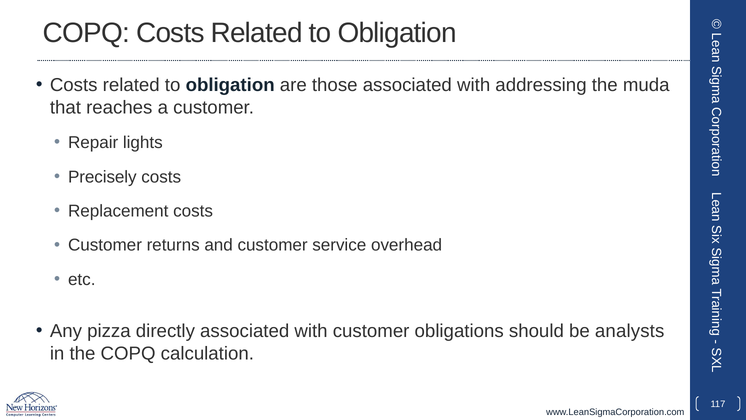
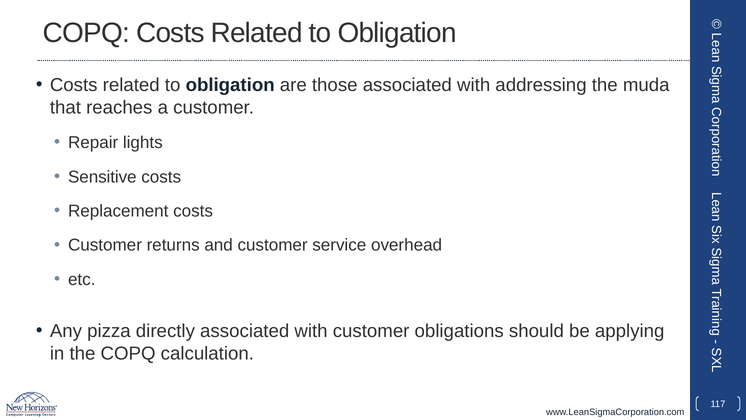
Precisely: Precisely -> Sensitive (102, 177)
analysts: analysts -> applying (630, 331)
